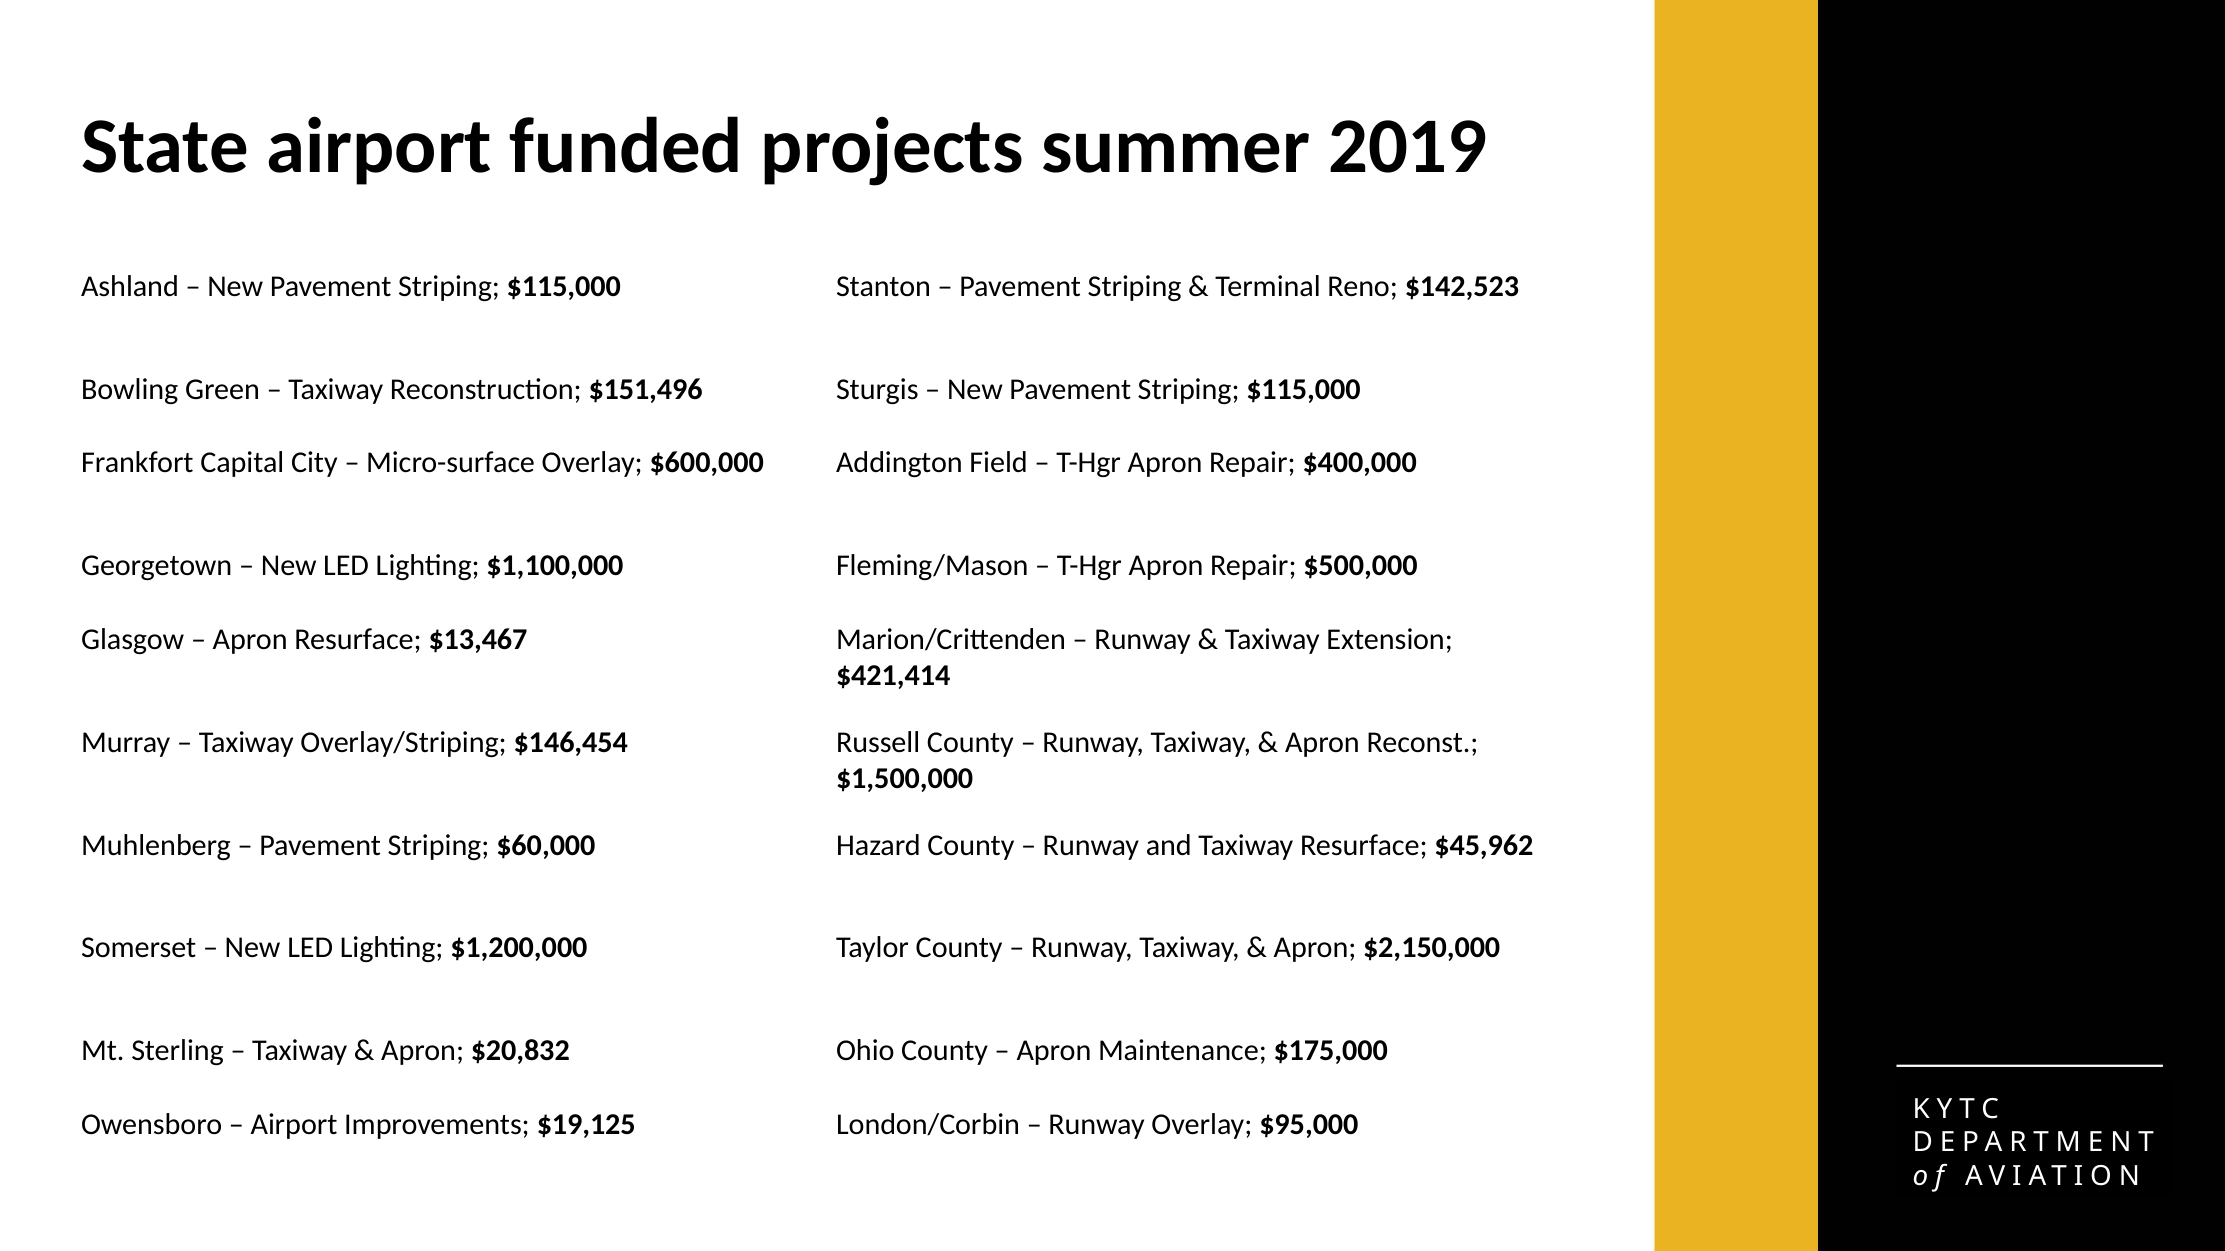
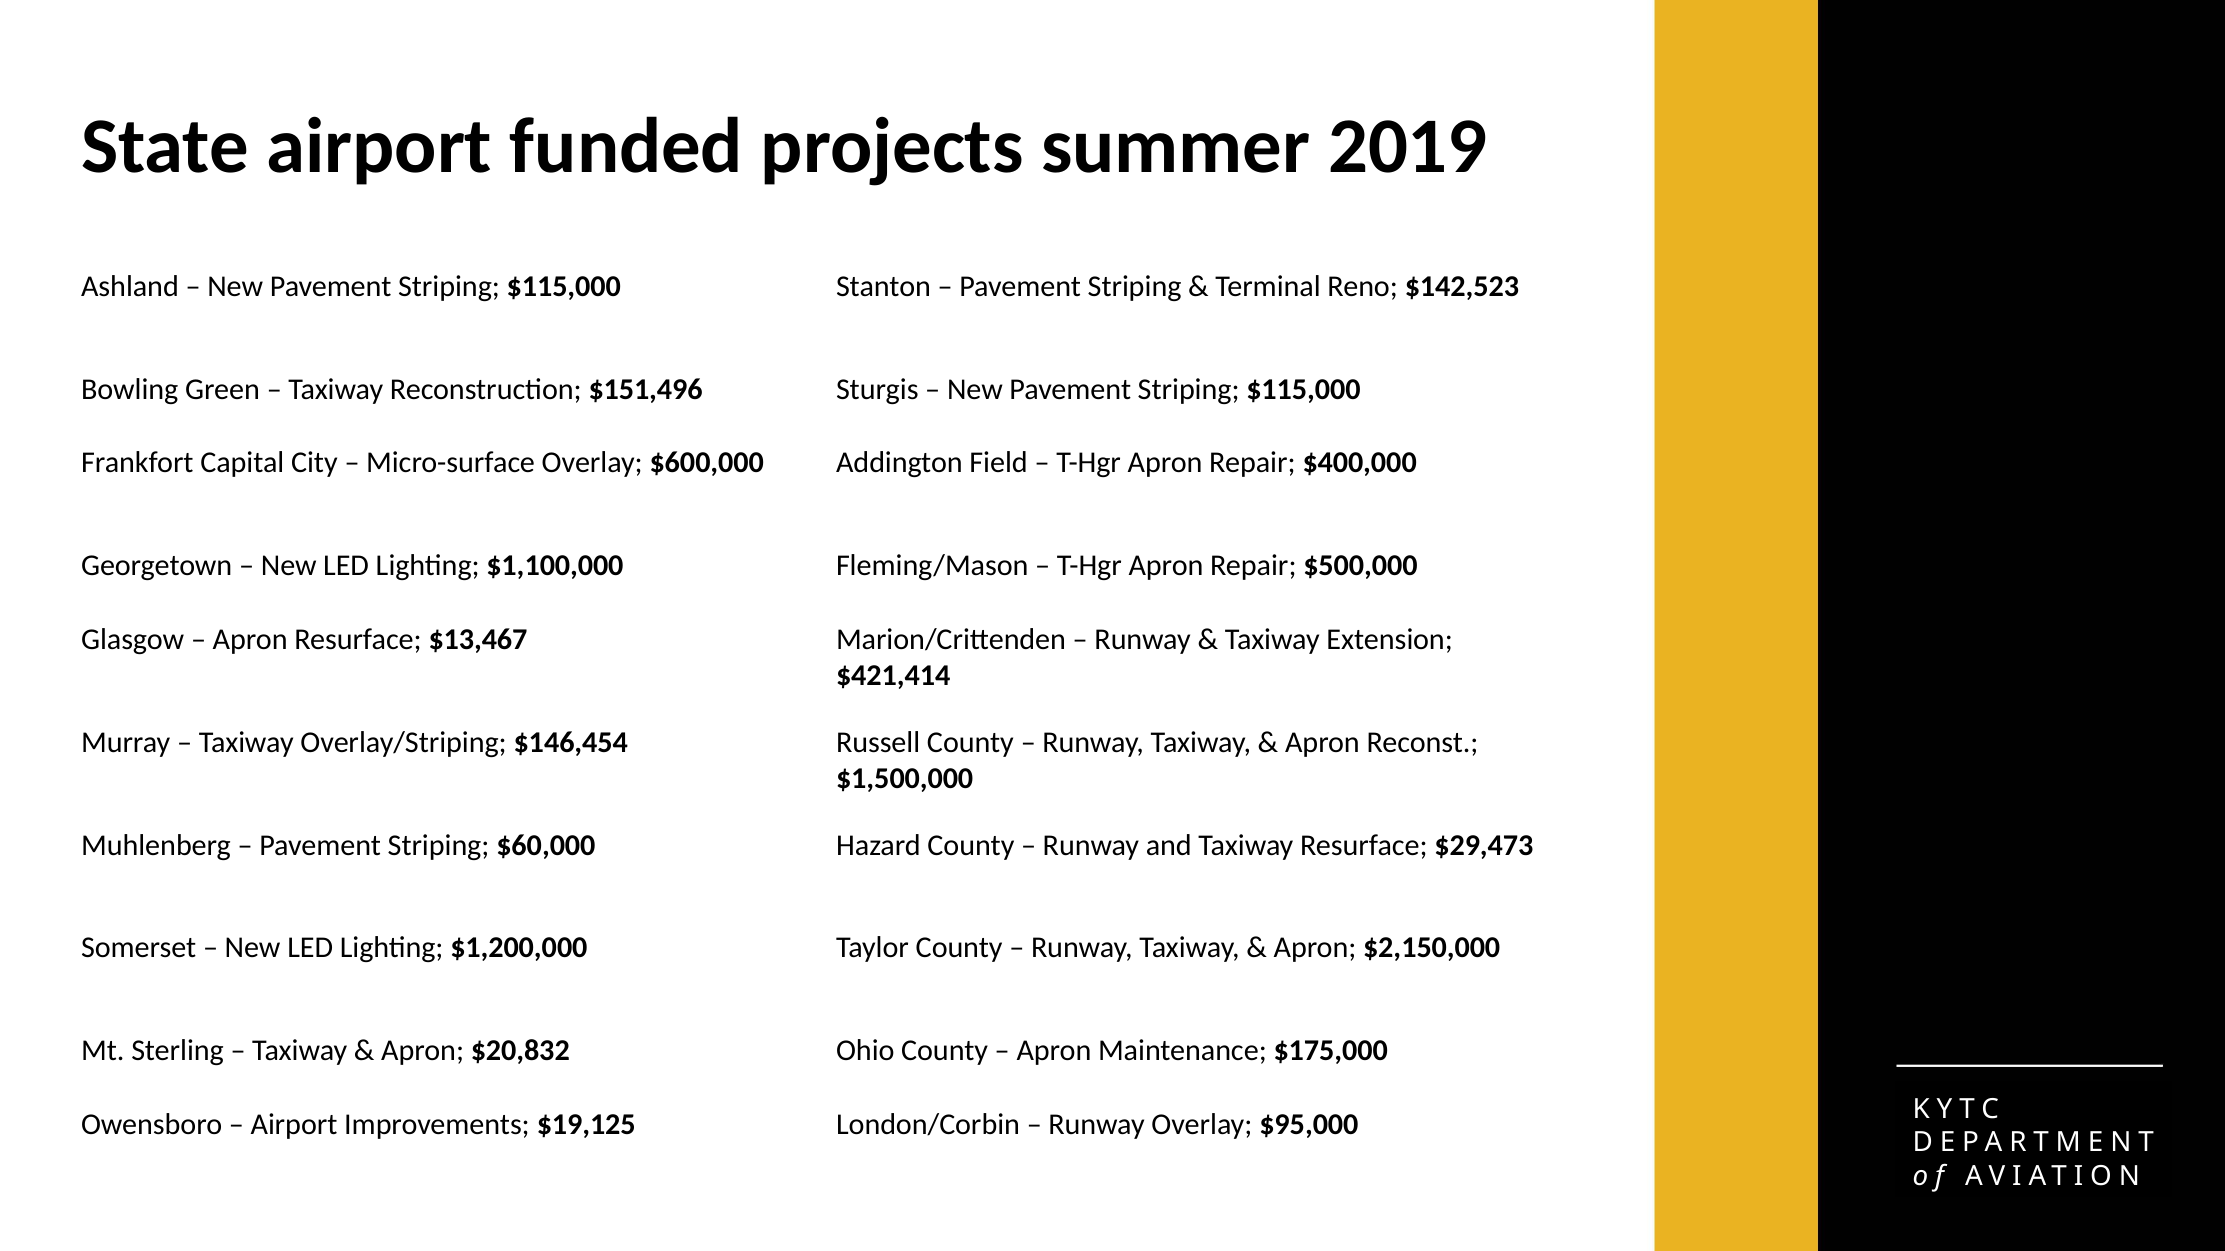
$45,962: $45,962 -> $29,473 (1484, 846)
